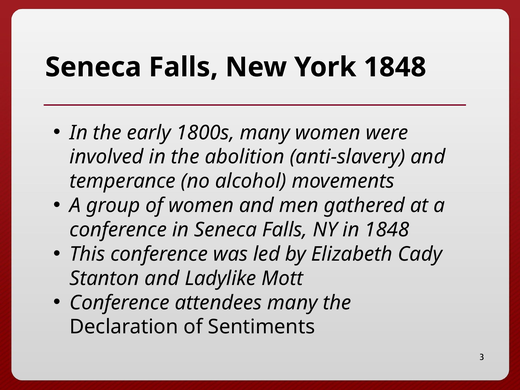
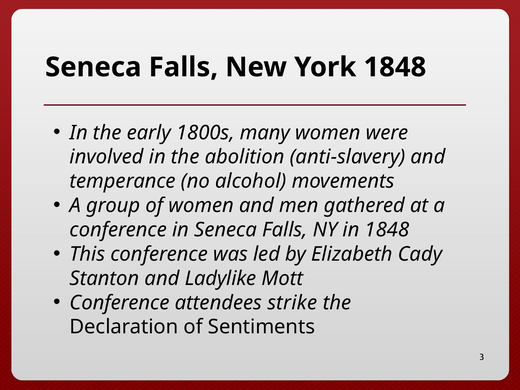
attendees many: many -> strike (292, 303)
